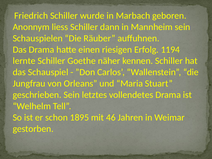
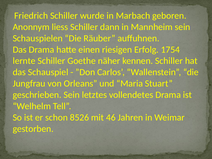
1194: 1194 -> 1754 (170, 50)
1895: 1895 -> 8526 (79, 117)
